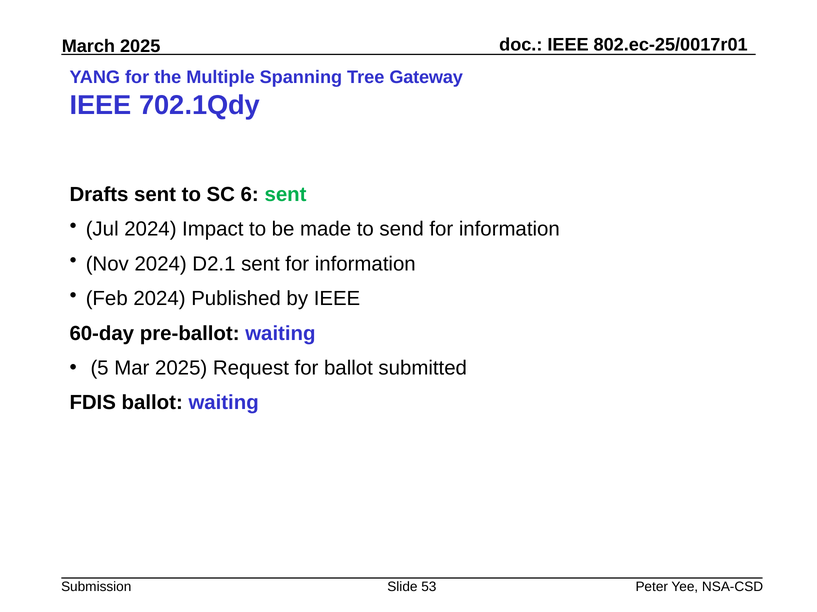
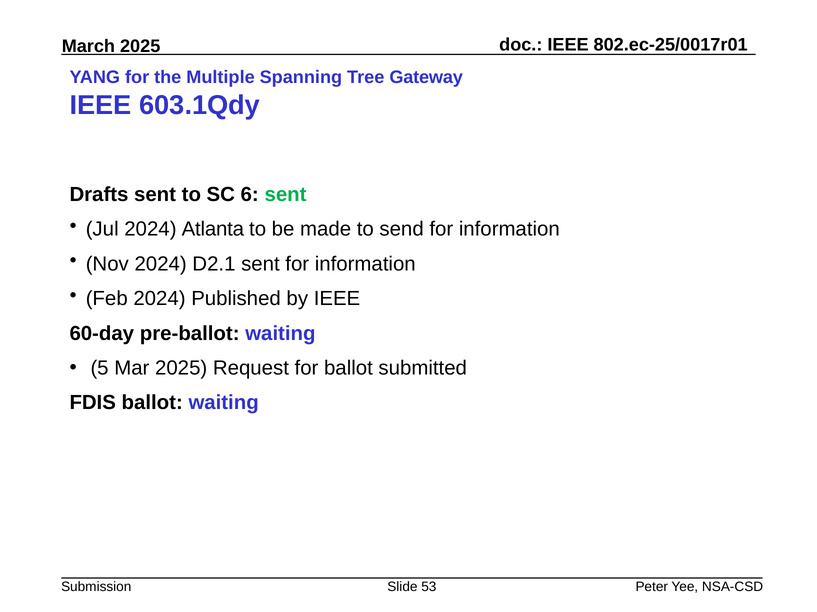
702.1Qdy: 702.1Qdy -> 603.1Qdy (200, 105)
Impact: Impact -> Atlanta (213, 230)
